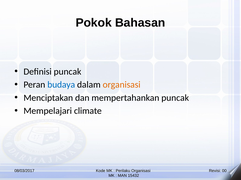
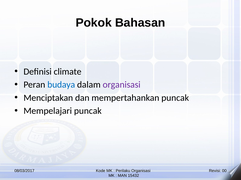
Definisi puncak: puncak -> climate (68, 72)
organisasi colour: orange -> purple (122, 85)
Mempelajari climate: climate -> puncak (88, 111)
